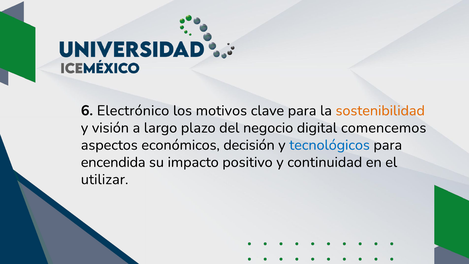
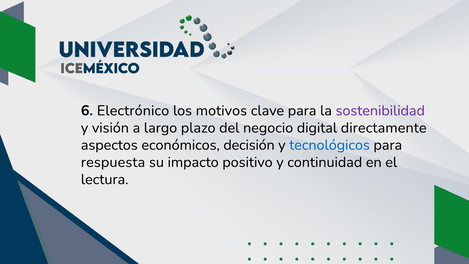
sostenibilidad colour: orange -> purple (380, 111)
comencemos: comencemos -> directamente (384, 128)
encendida: encendida -> respuesta (113, 162)
utilizar: utilizar -> lectura (105, 179)
